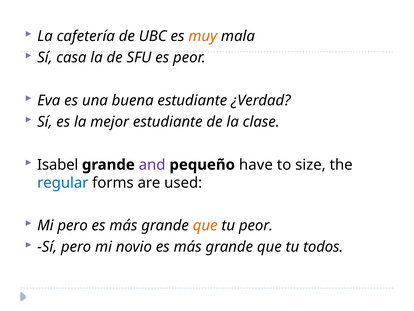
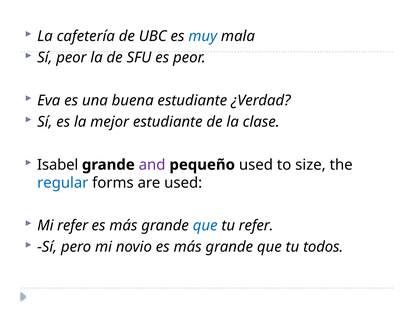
muy colour: orange -> blue (203, 36)
Sí casa: casa -> peor (71, 58)
pequeño have: have -> used (256, 165)
Mi pero: pero -> refer (73, 225)
que colour: orange -> blue (205, 225)
tu peor: peor -> refer (256, 225)
